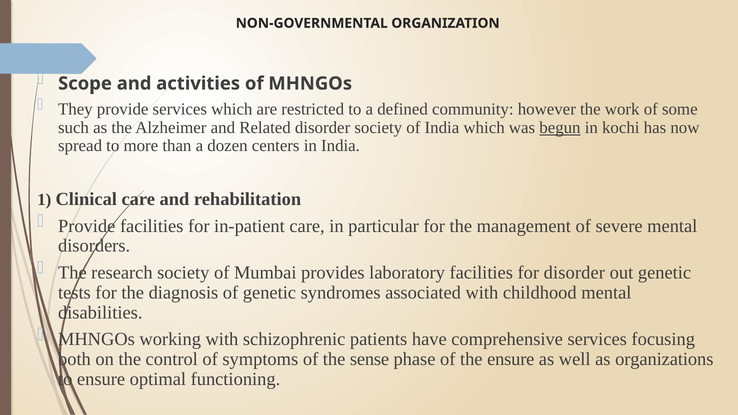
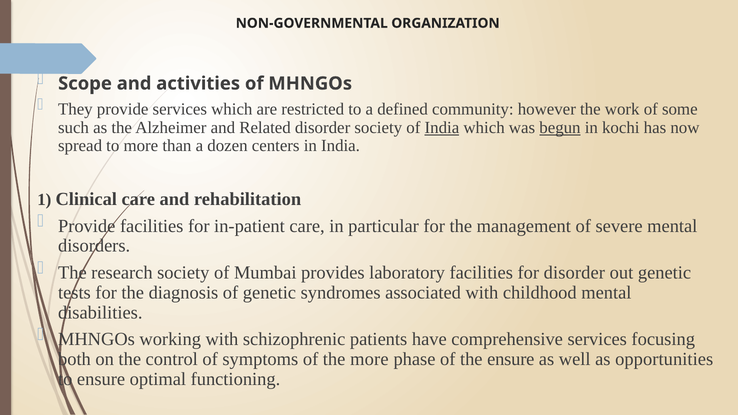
India underline: none -> present (442, 128)
the sense: sense -> more (369, 359)
organizations: organizations -> opportunities (664, 359)
